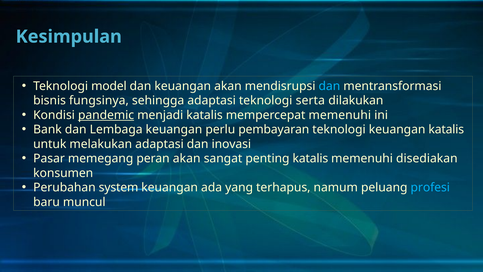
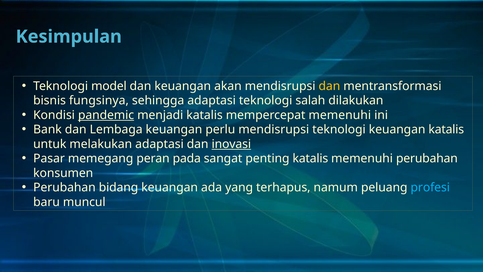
dan colour: light blue -> yellow (329, 86)
serta: serta -> salah (310, 101)
perlu pembayaran: pembayaran -> mendisrupsi (274, 130)
inovasi underline: none -> present (231, 144)
peran akan: akan -> pada (187, 159)
memenuhi disediakan: disediakan -> perubahan (427, 159)
system: system -> bidang (118, 187)
